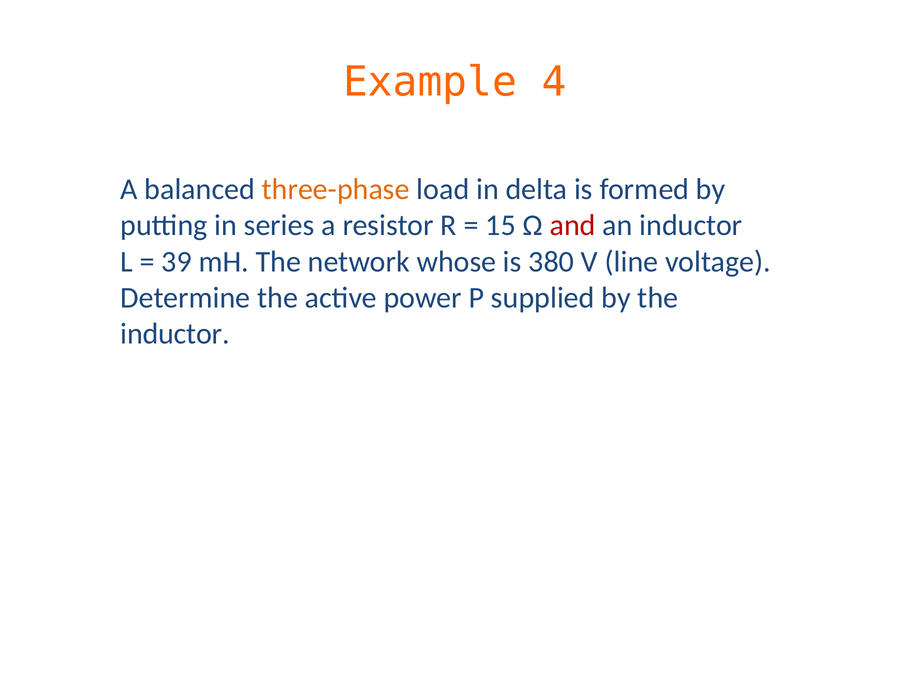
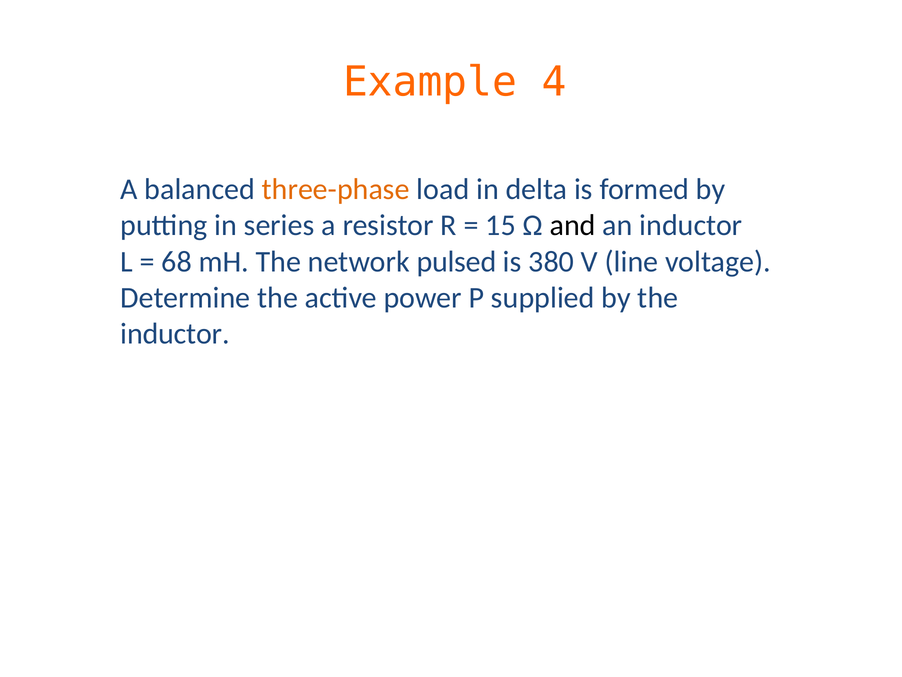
and colour: red -> black (573, 225)
39: 39 -> 68 (177, 261)
whose: whose -> pulsed (456, 261)
